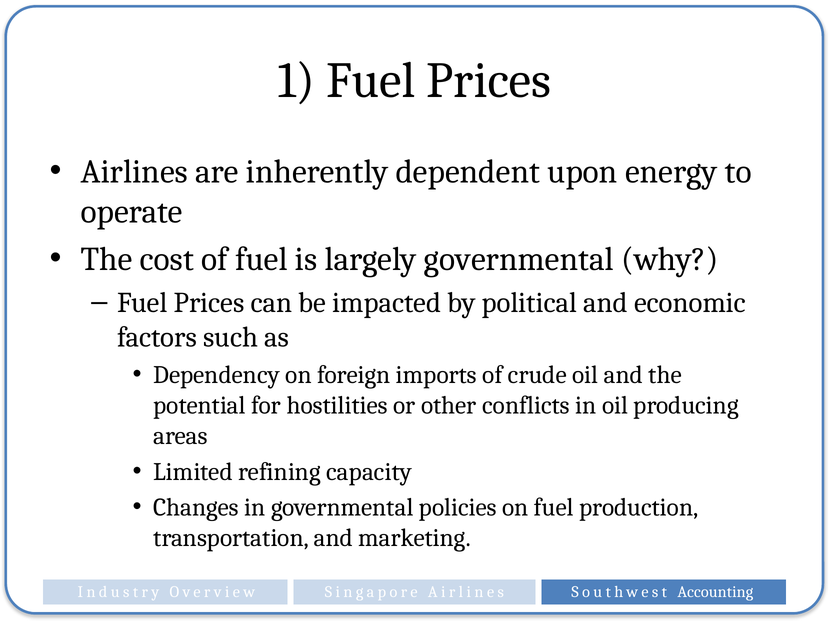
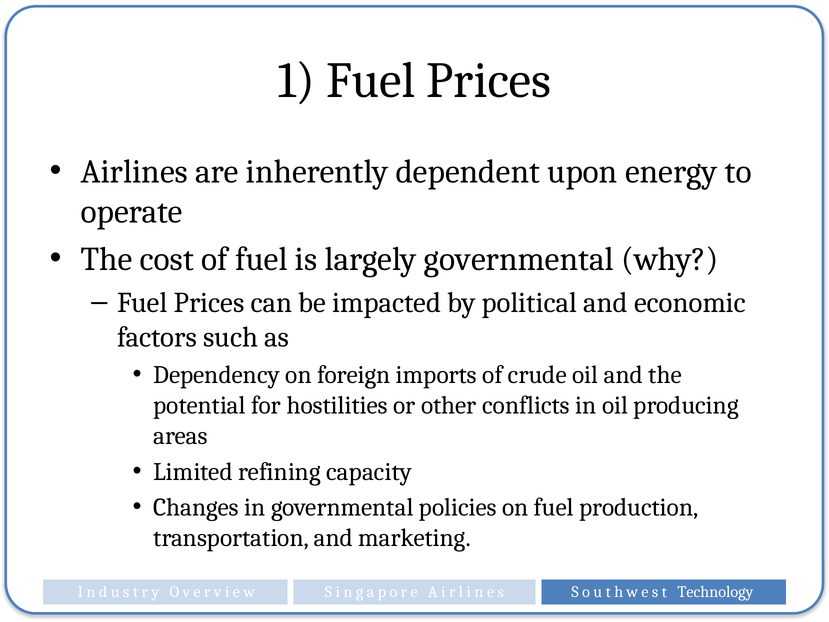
Accounting: Accounting -> Technology (715, 592)
